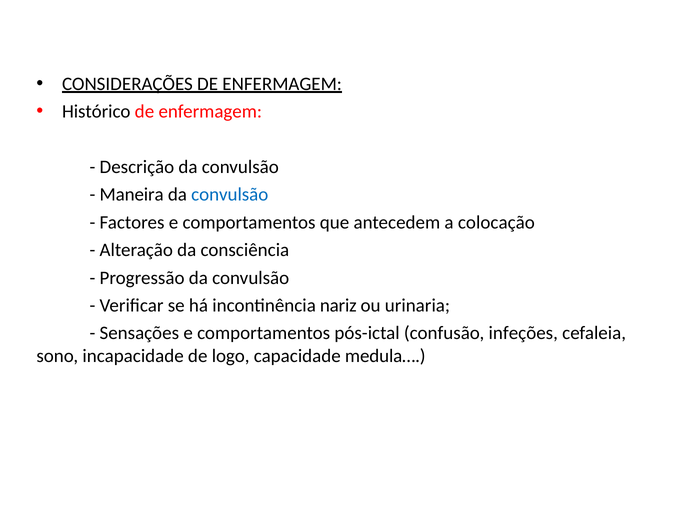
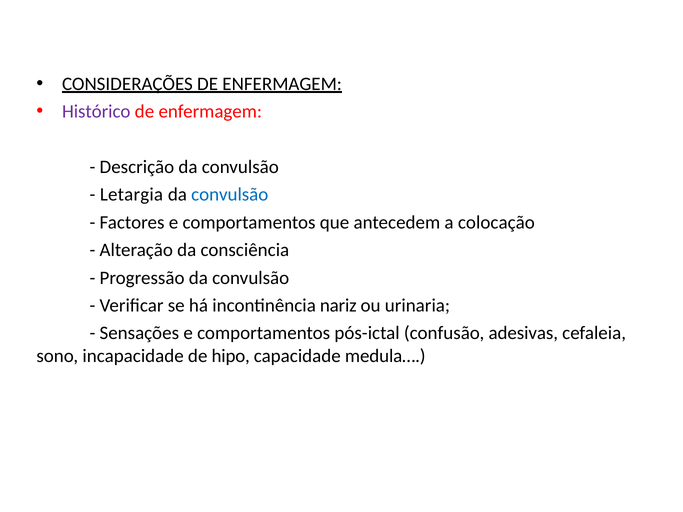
Histórico colour: black -> purple (96, 112)
Maneira: Maneira -> Letargia (131, 195)
infeções: infeções -> adesivas (523, 333)
logo: logo -> hipo (231, 356)
